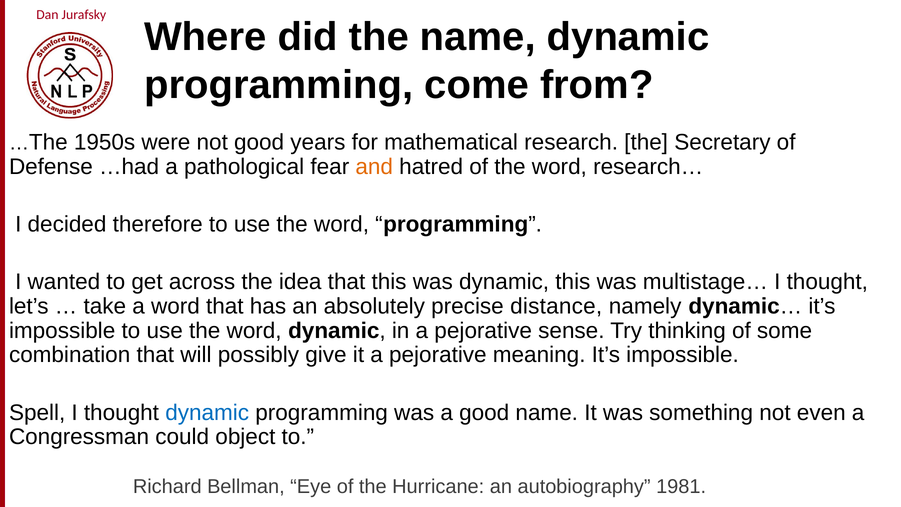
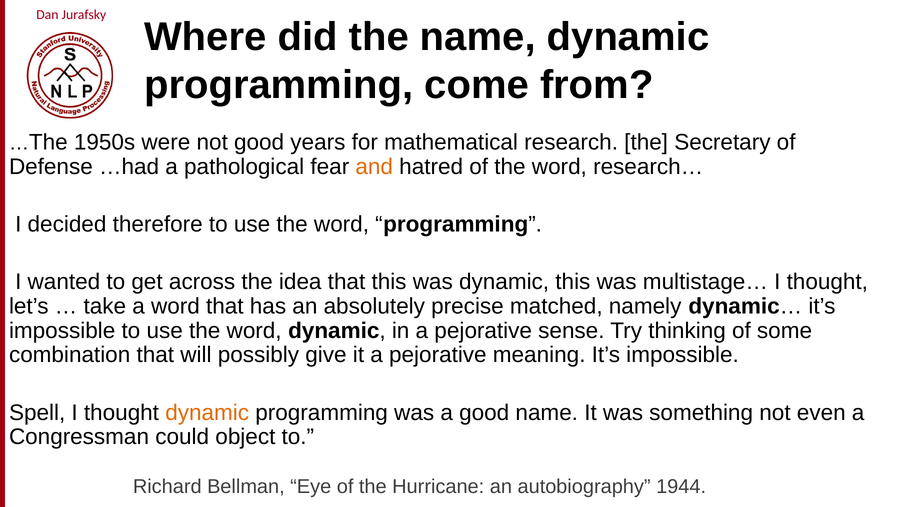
distance: distance -> matched (556, 306)
dynamic colour: blue -> orange (207, 413)
1981: 1981 -> 1944 (681, 486)
